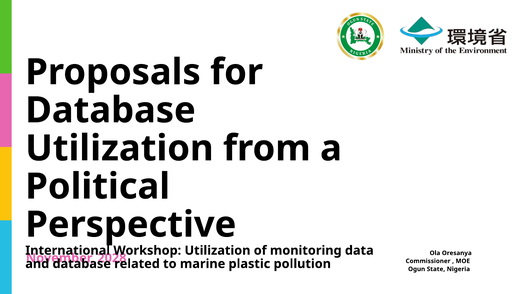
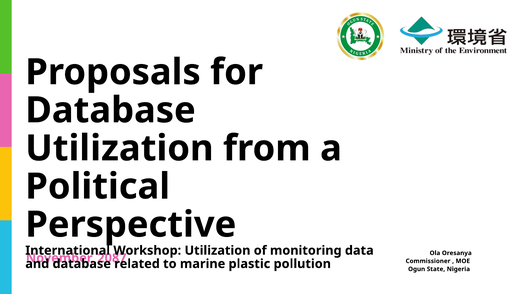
2028: 2028 -> 2087 (112, 258)
